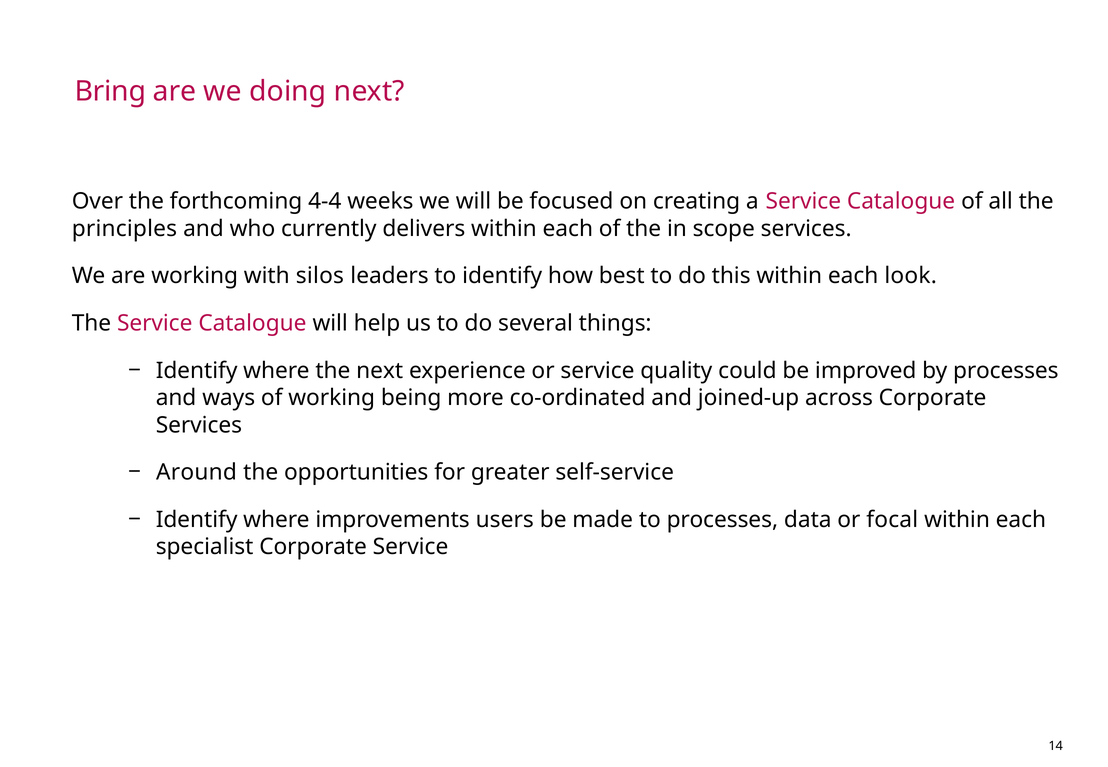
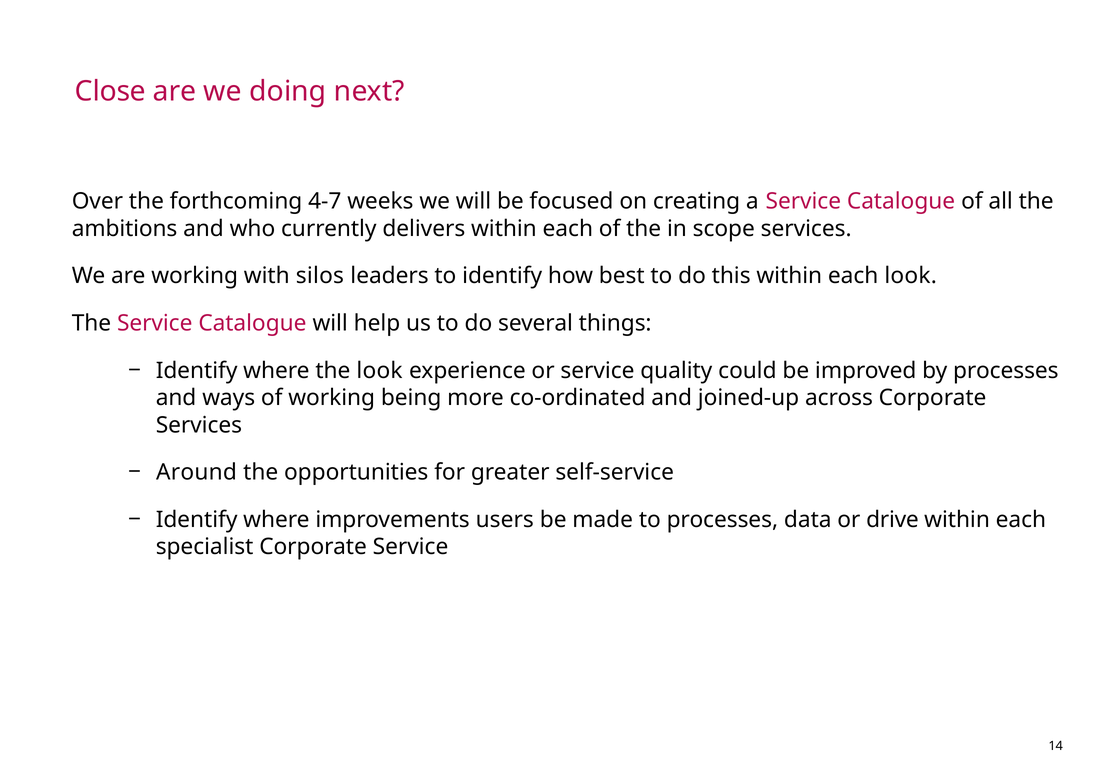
Bring: Bring -> Close (110, 91)
4-4: 4-4 -> 4-7 (325, 201)
principles: principles -> ambitions (125, 229)
the next: next -> look (380, 371)
focal: focal -> drive (892, 520)
